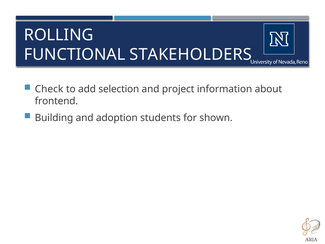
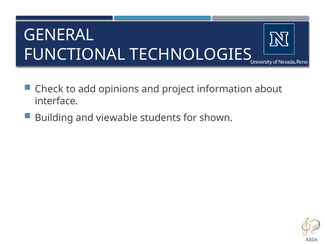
ROLLING: ROLLING -> GENERAL (59, 35)
STAKEHOLDERS: STAKEHOLDERS -> TECHNOLOGIES (191, 55)
selection: selection -> opinions (119, 89)
frontend: frontend -> interface (56, 101)
adoption: adoption -> viewable (117, 118)
